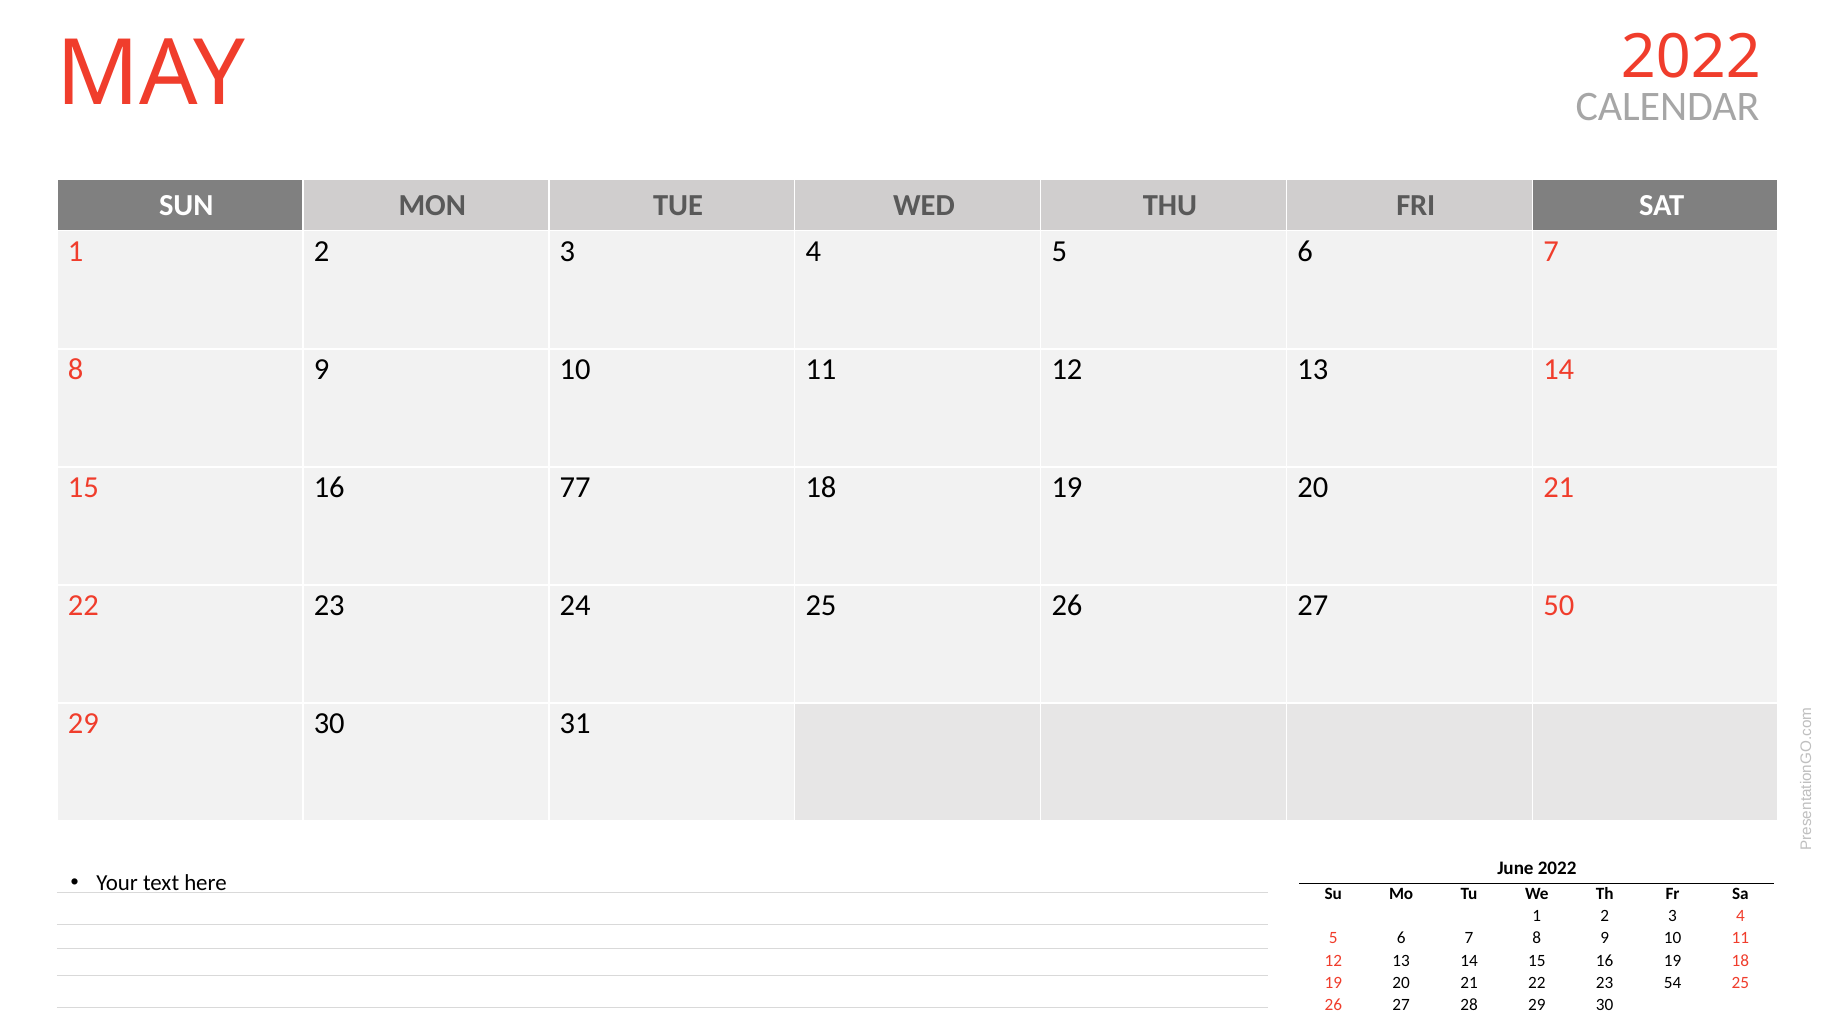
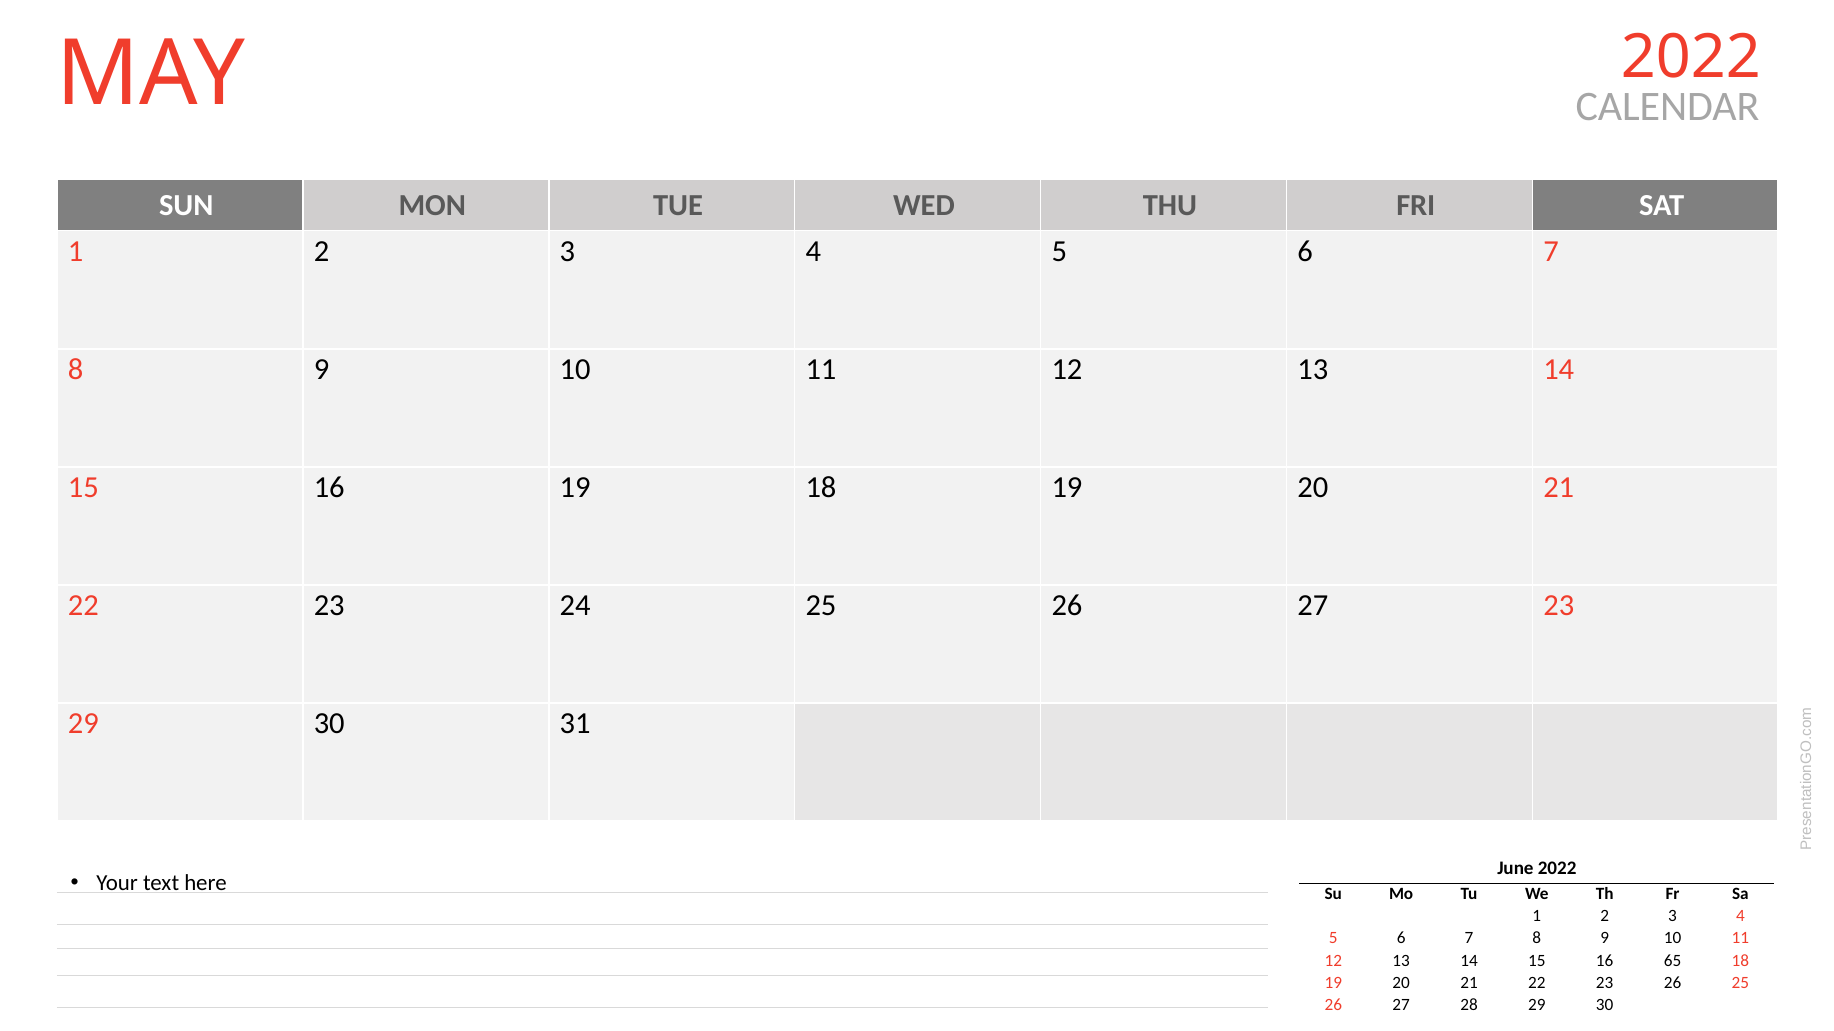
16 77: 77 -> 19 (575, 488)
27 50: 50 -> 23 (1559, 606)
16 19: 19 -> 65 (1673, 961)
23 54: 54 -> 26 (1673, 983)
